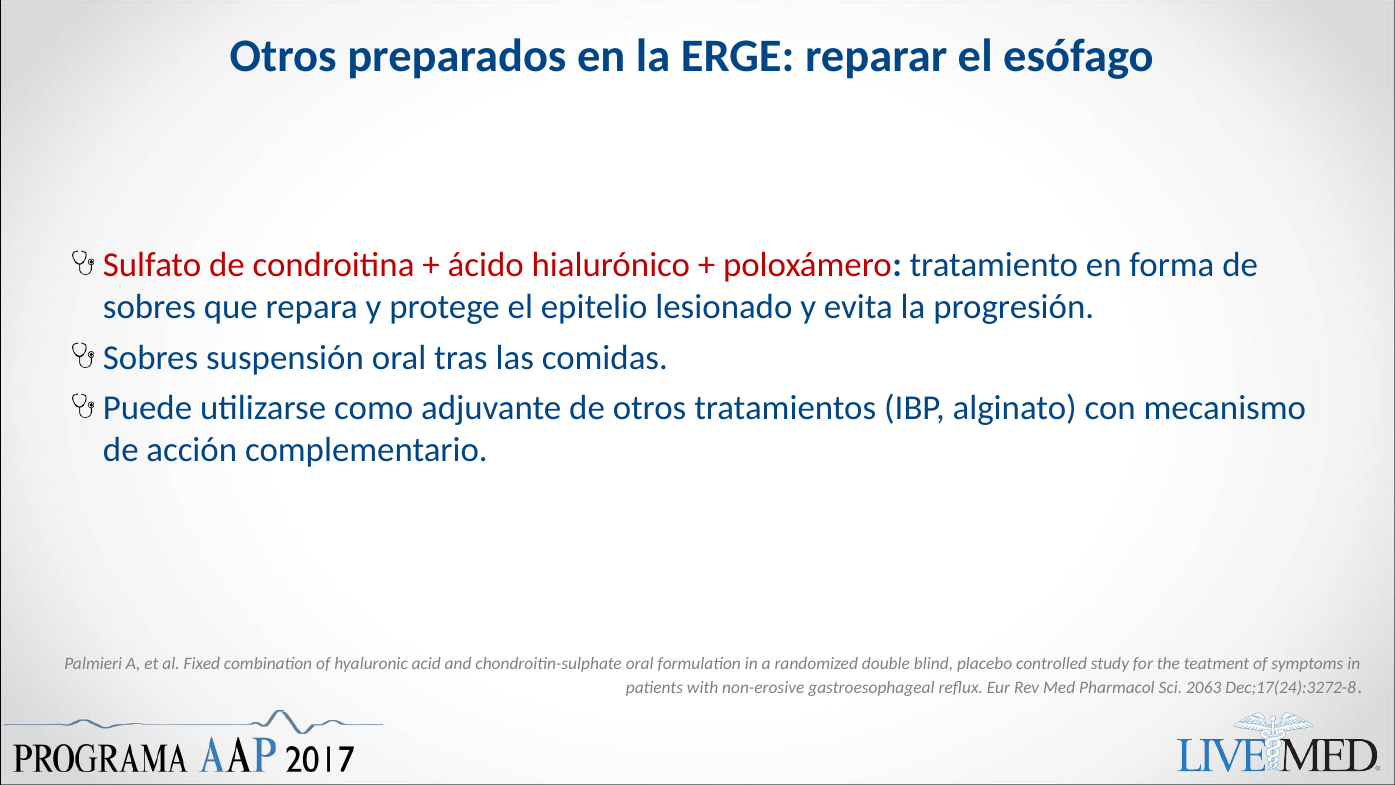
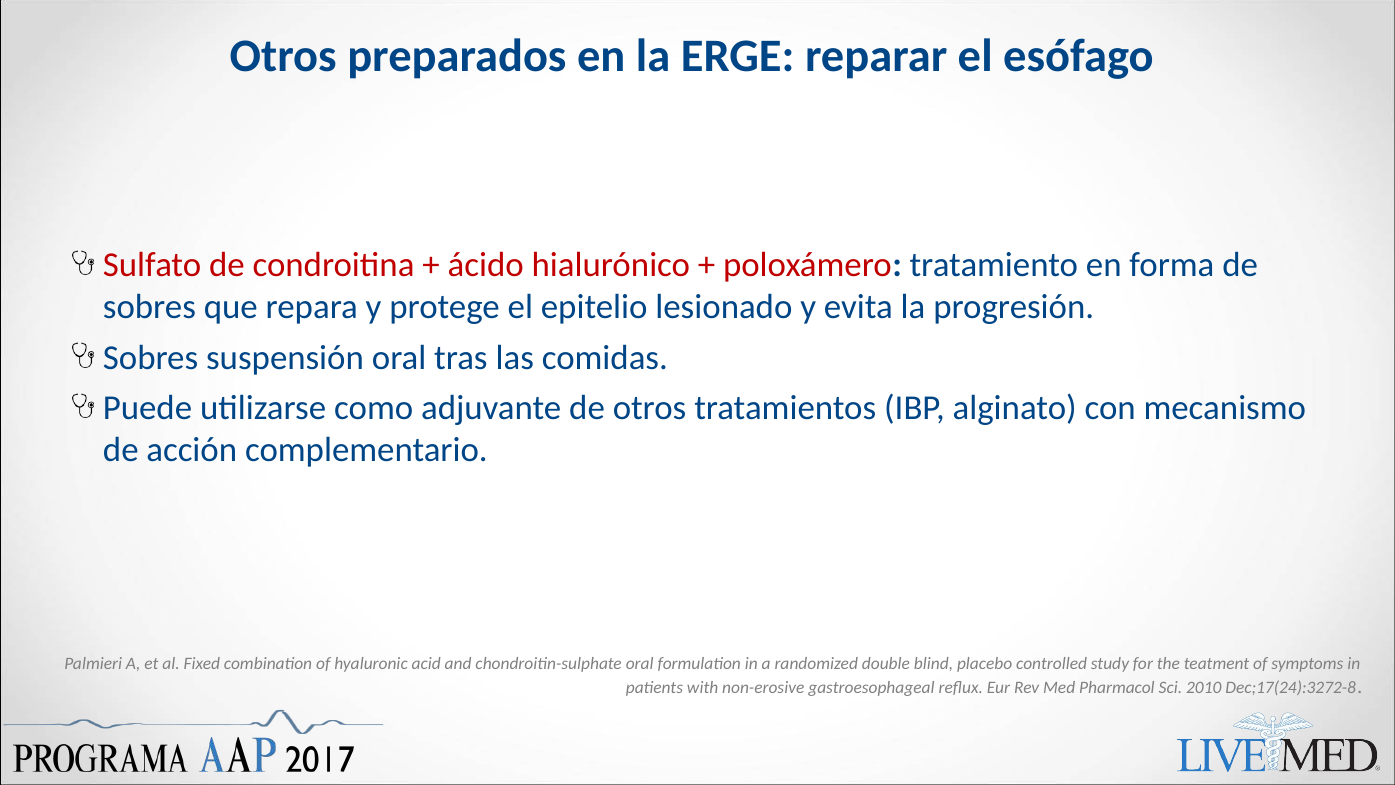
2063: 2063 -> 2010 (1204, 688)
